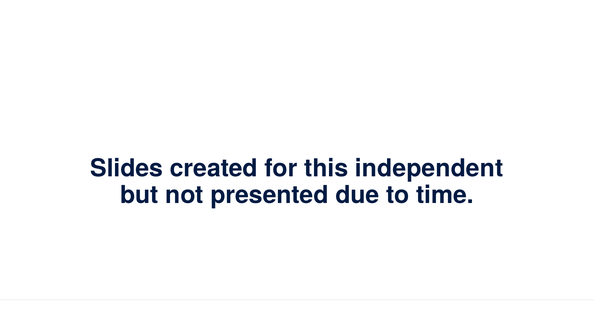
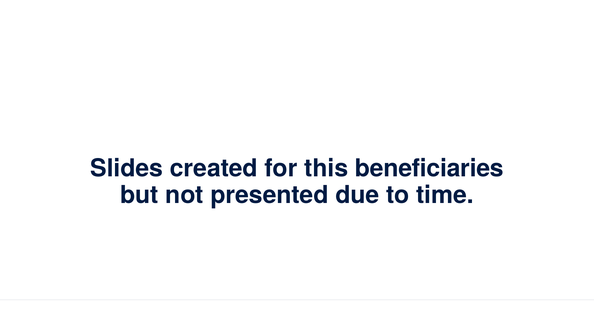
independent: independent -> beneficiaries (429, 168)
